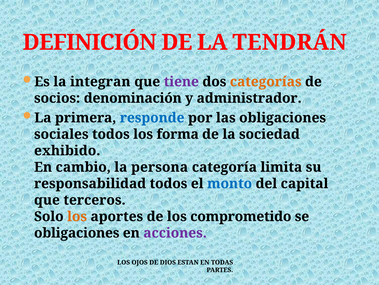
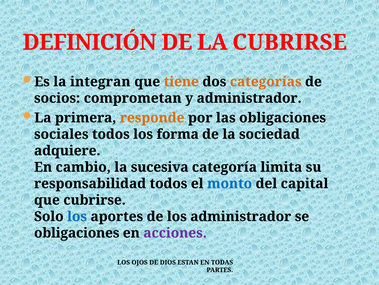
LA TENDRÁN: TENDRÁN -> CUBRIRSE (290, 42)
tiene colour: purple -> orange (181, 82)
denominación: denominación -> comprometan (133, 98)
responde colour: blue -> orange (152, 118)
exhibido: exhibido -> adquiere (67, 150)
persona: persona -> sucesiva (160, 167)
que terceros: terceros -> cubrirse (95, 200)
los colour: orange -> blue (77, 216)
los comprometido: comprometido -> administrador (241, 216)
